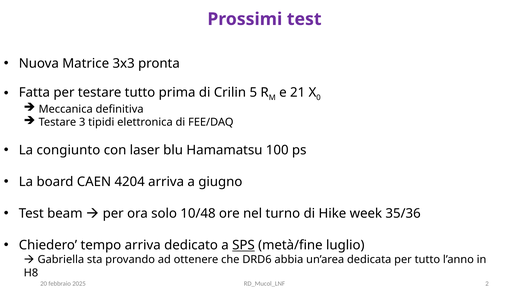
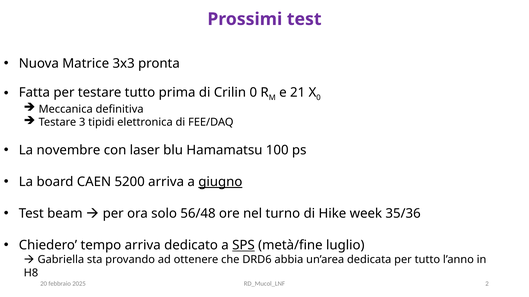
Crilin 5: 5 -> 0 (253, 93)
congiunto: congiunto -> novembre (68, 150)
4204: 4204 -> 5200 (130, 182)
giugno underline: none -> present (220, 182)
10/48: 10/48 -> 56/48 (198, 214)
